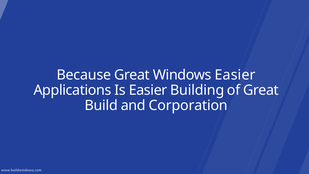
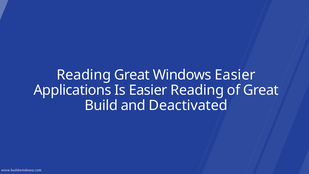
Because: Because -> Reading (84, 75)
Easier Building: Building -> Reading (197, 90)
Corporation: Corporation -> Deactivated (188, 105)
